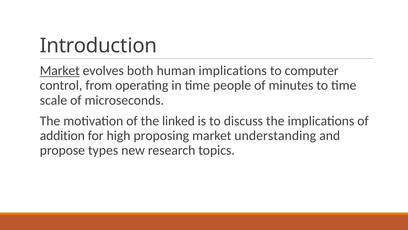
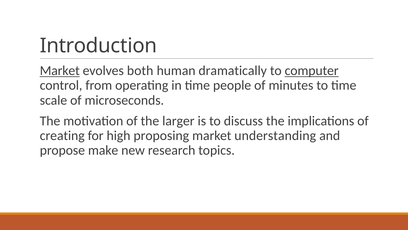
human implications: implications -> dramatically (233, 71)
computer underline: none -> present (312, 71)
linked: linked -> larger (178, 121)
addition: addition -> creating (62, 135)
types: types -> make (103, 150)
